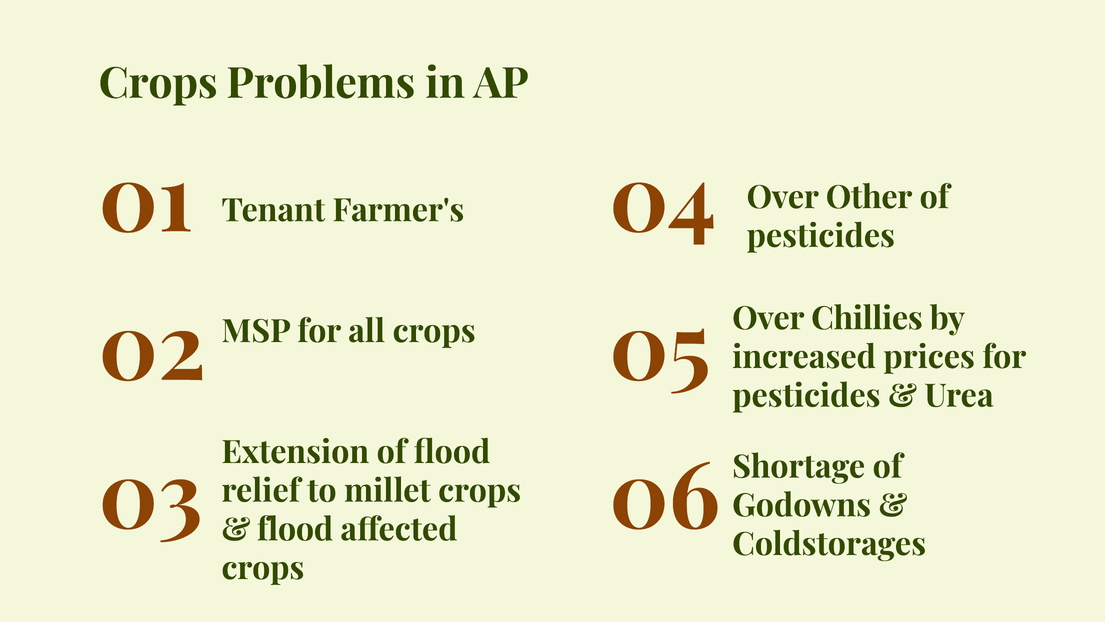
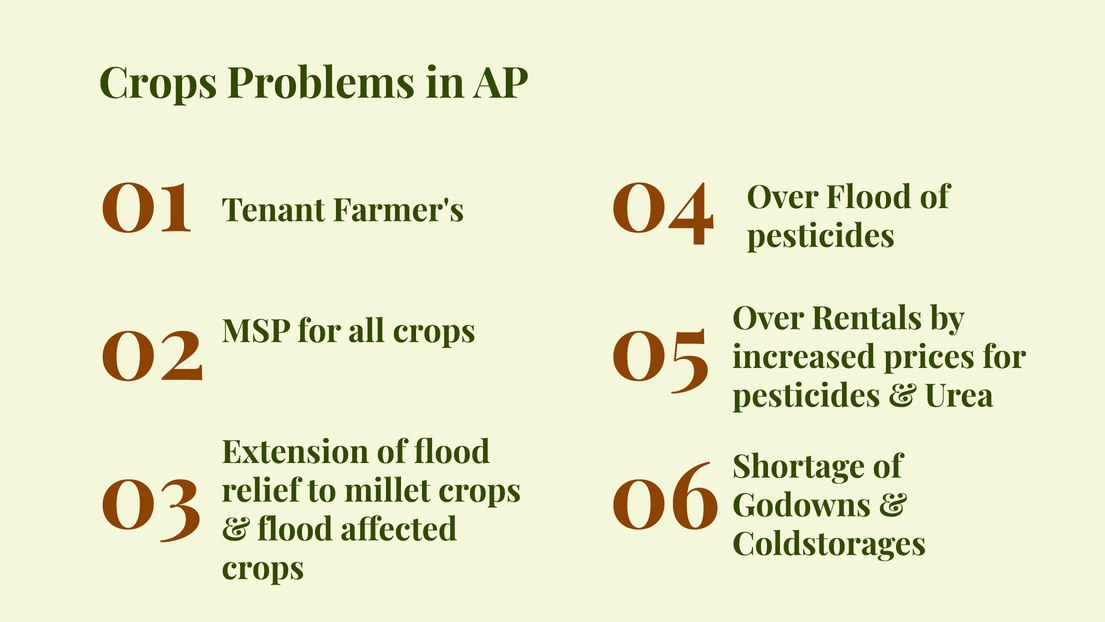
Over Other: Other -> Flood (869, 197)
Chillies: Chillies -> Rentals (867, 318)
